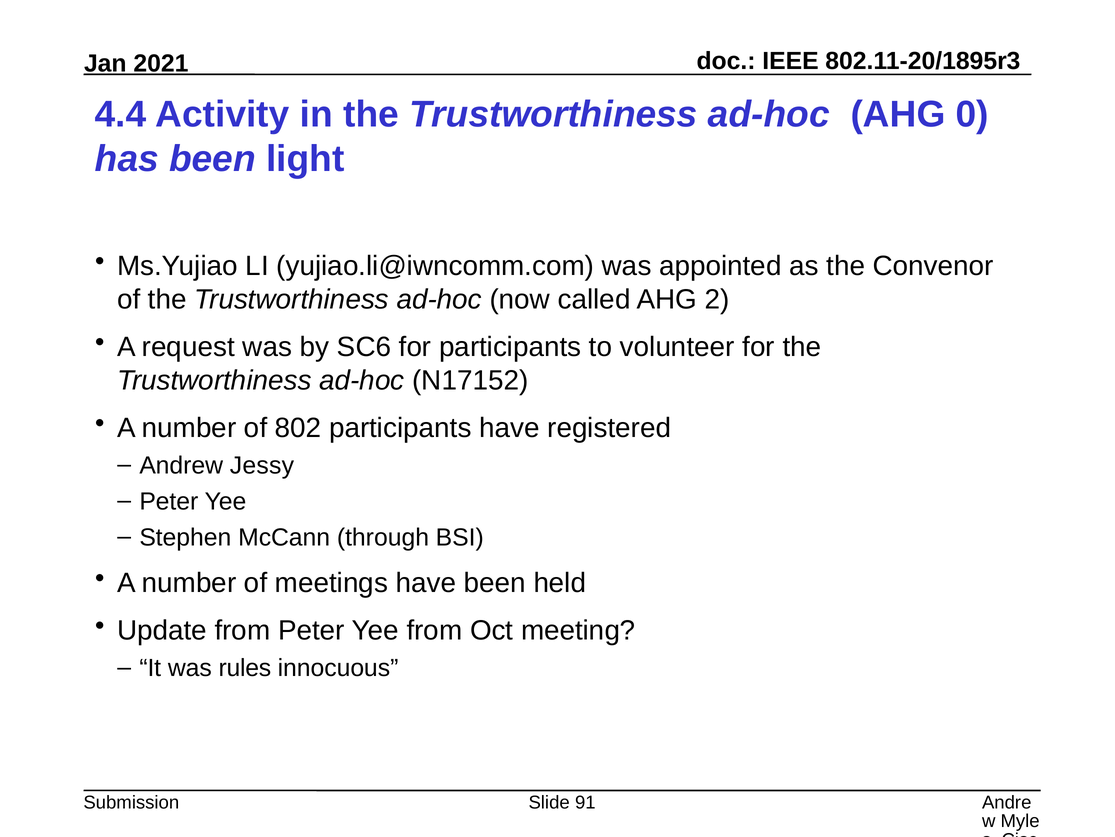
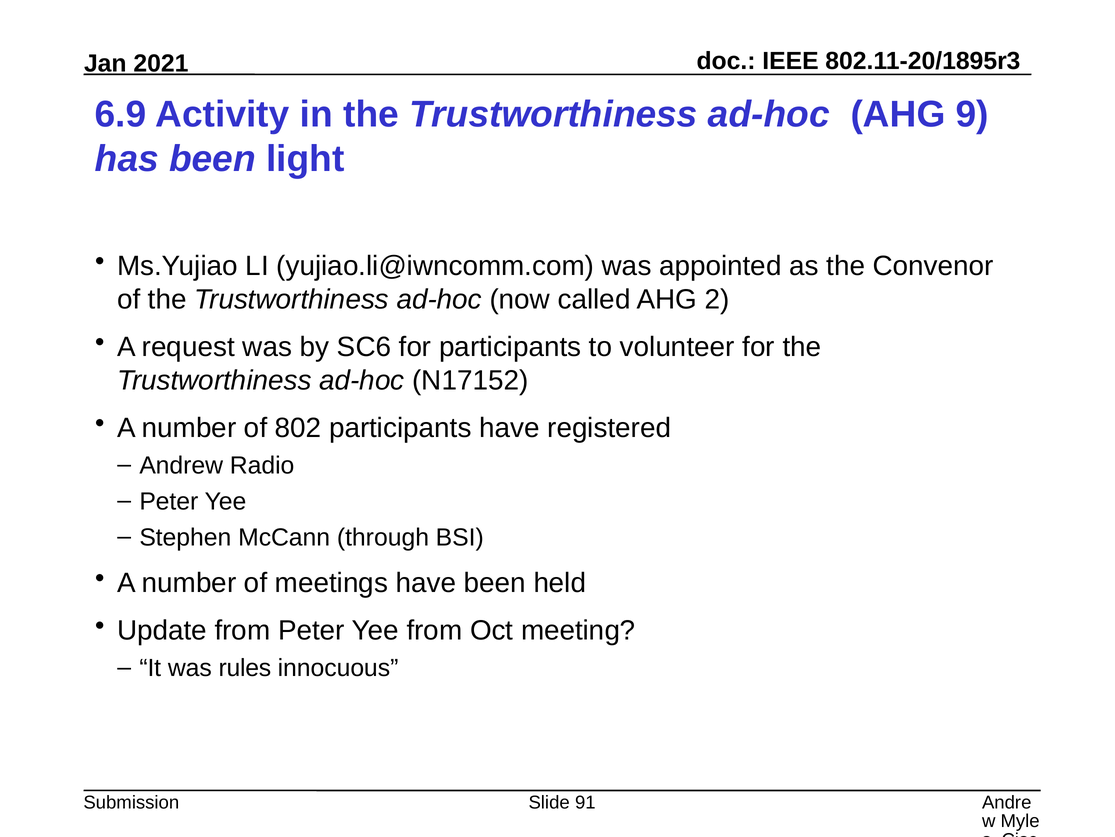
4.4: 4.4 -> 6.9 (121, 114)
0: 0 -> 9 (972, 114)
Jessy: Jessy -> Radio (262, 465)
